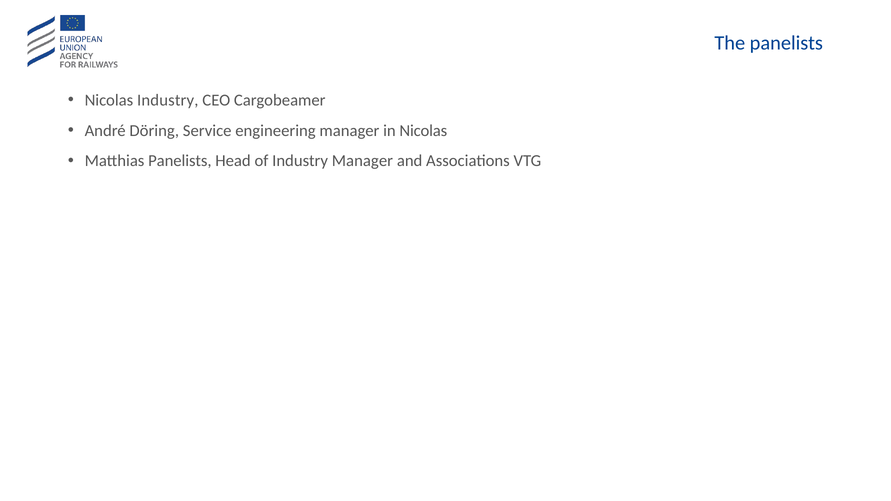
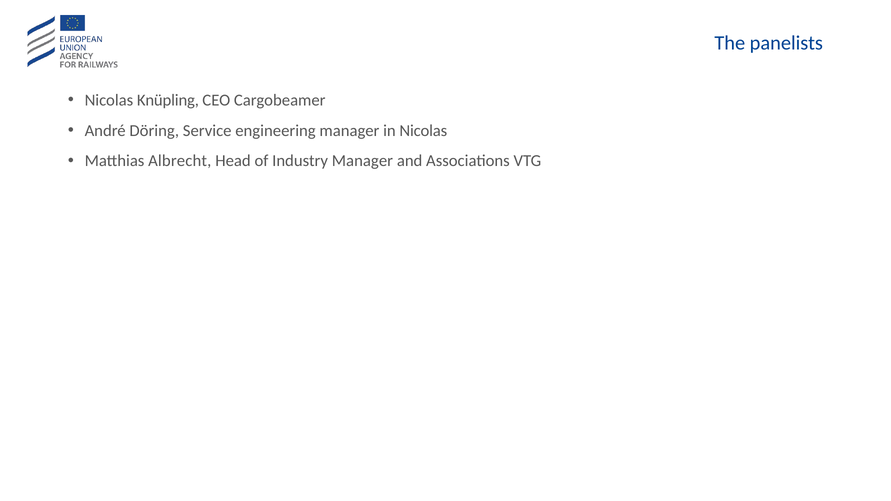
Nicolas Industry: Industry -> Knüpling (168, 100)
Matthias Panelists: Panelists -> Albrecht (180, 161)
